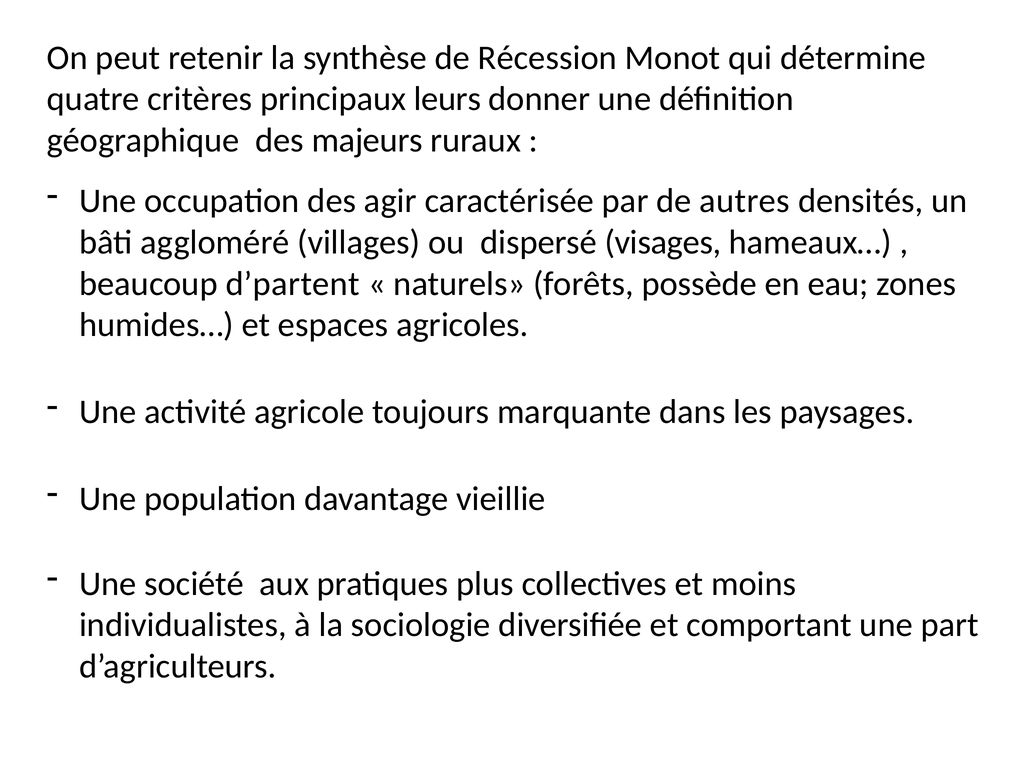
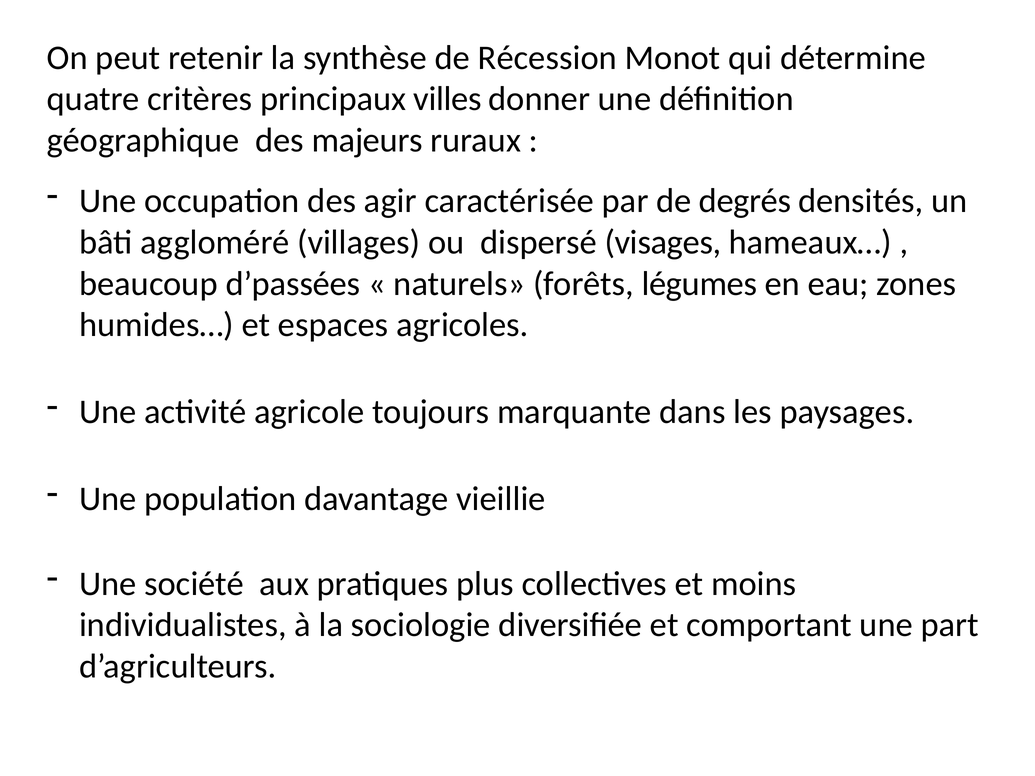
leurs: leurs -> villes (447, 99)
autres: autres -> degrés (745, 201)
d’partent: d’partent -> d’passées (293, 284)
possède: possède -> légumes (699, 284)
